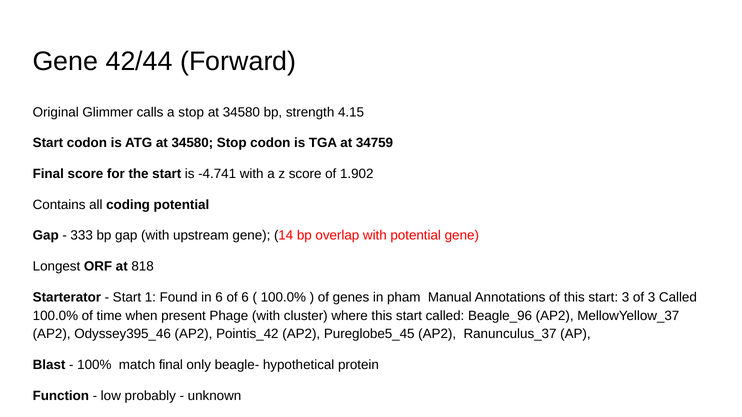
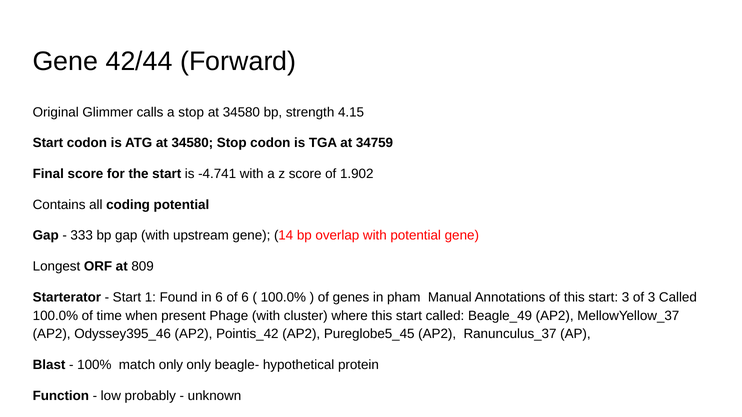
818: 818 -> 809 (143, 267)
Beagle_96: Beagle_96 -> Beagle_49 (500, 316)
match final: final -> only (171, 365)
